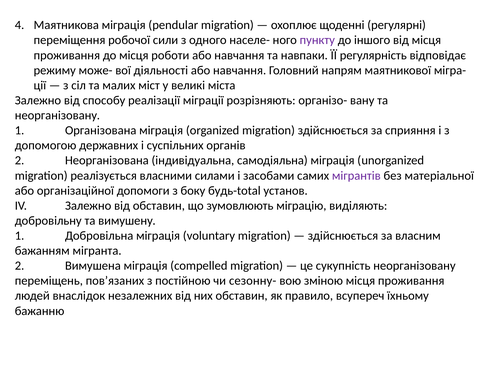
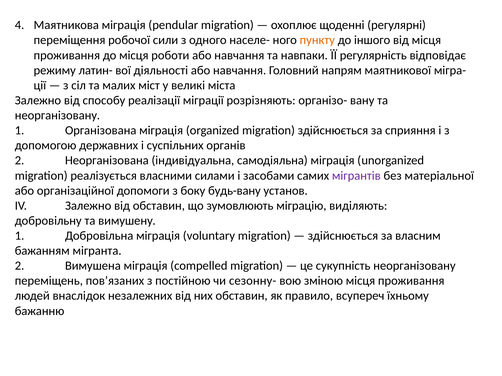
пункту colour: purple -> orange (317, 40)
може-: може- -> латин- (96, 70)
будь-total: будь-total -> будь-вану (234, 191)
